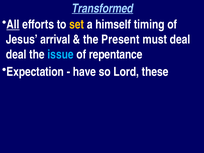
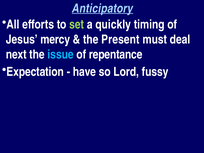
Transformed: Transformed -> Anticipatory (102, 8)
All underline: present -> none (13, 24)
set colour: yellow -> light green (77, 24)
himself: himself -> quickly (113, 24)
arrival: arrival -> mercy (55, 39)
deal: deal -> next (16, 54)
these: these -> fussy (155, 72)
